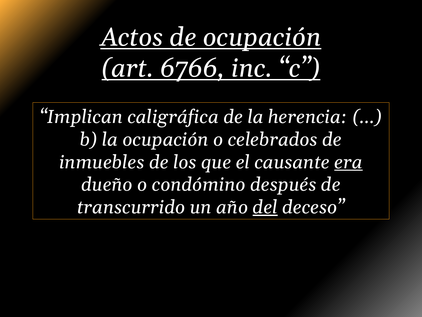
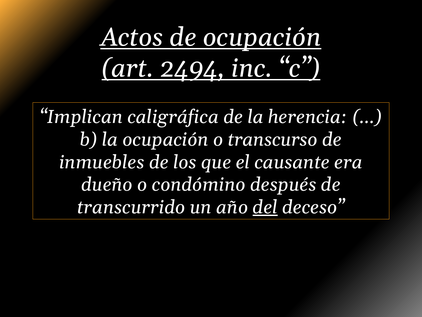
6766: 6766 -> 2494 (192, 68)
celebrados: celebrados -> transcurso (273, 139)
era underline: present -> none (348, 162)
